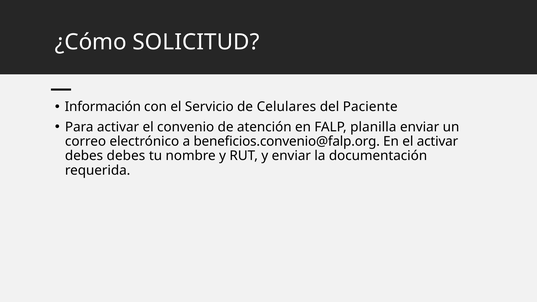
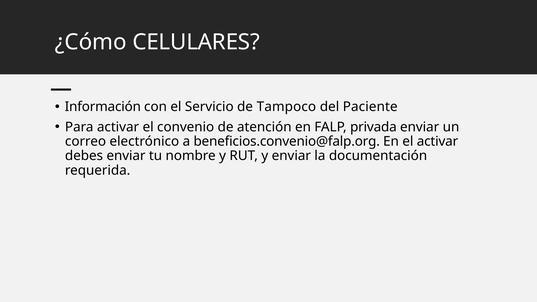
SOLICITUD: SOLICITUD -> CELULARES (196, 42)
Celulares: Celulares -> Tampoco (286, 107)
planilla: planilla -> privada (373, 127)
debes debes: debes -> enviar (126, 156)
